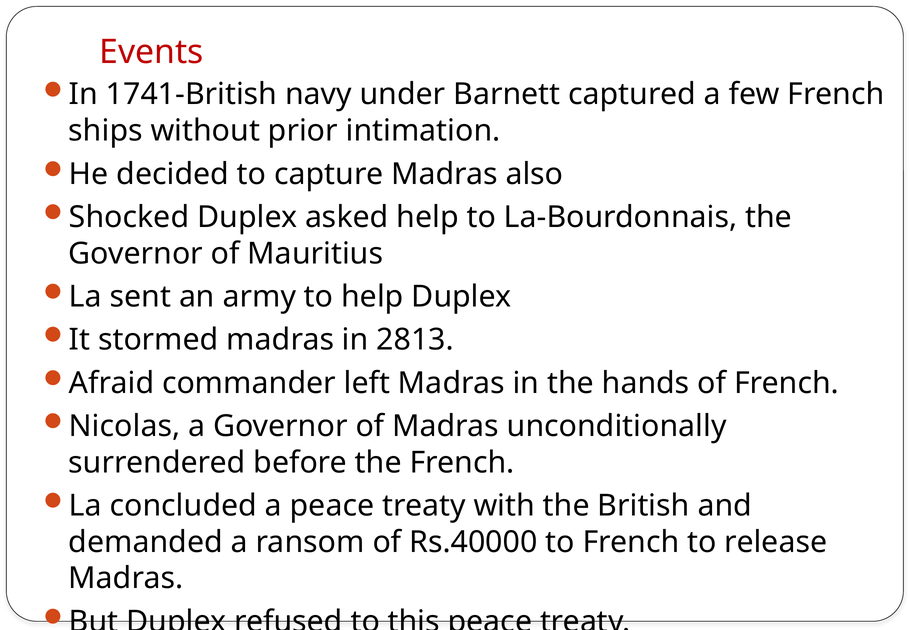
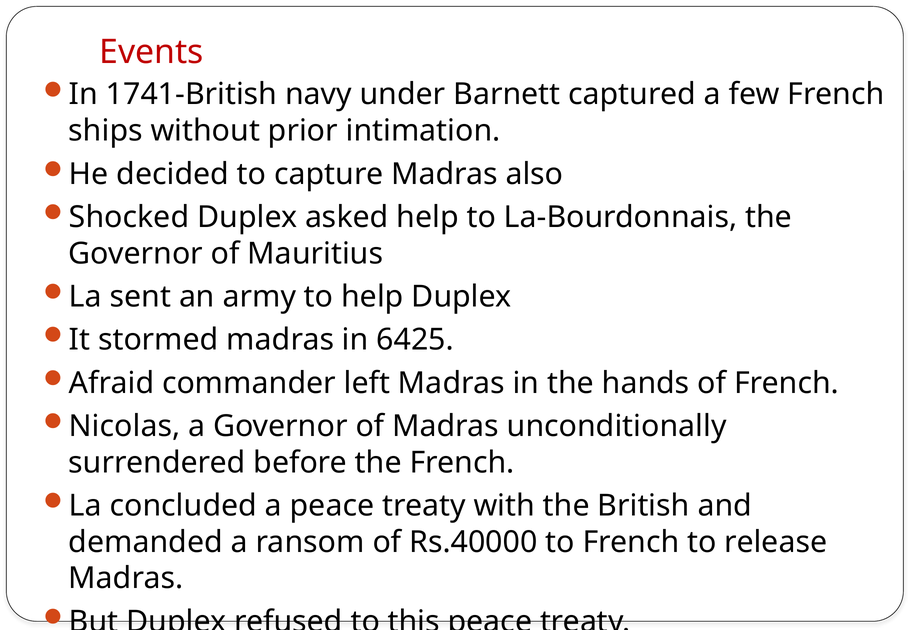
2813: 2813 -> 6425 (415, 340)
